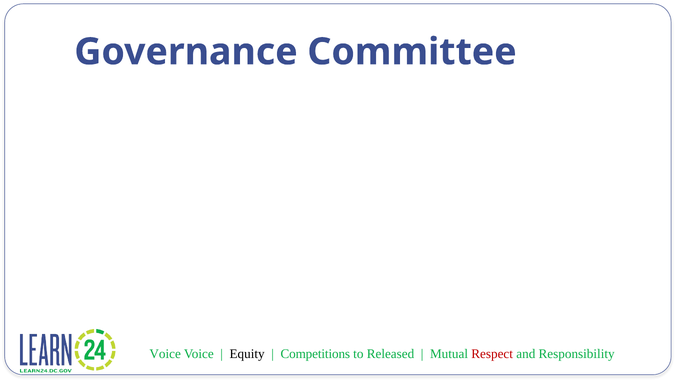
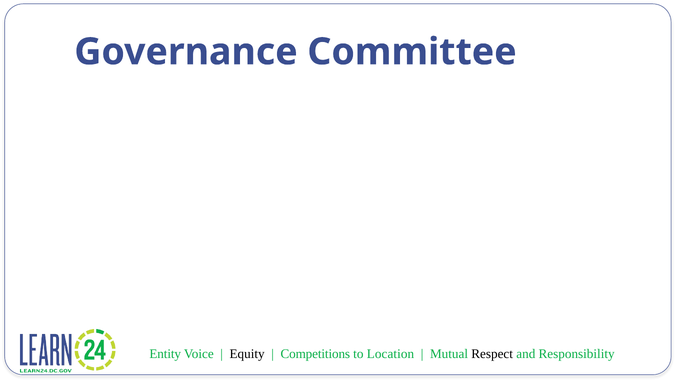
Voice: Voice -> Entity (165, 354)
Released: Released -> Location (390, 354)
Respect colour: red -> black (492, 354)
